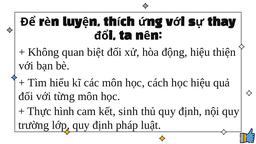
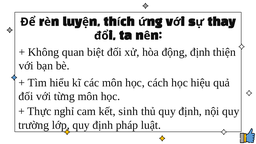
động hiệu: hiệu -> định (200, 52)
hình: hình -> nghỉ (64, 111)
